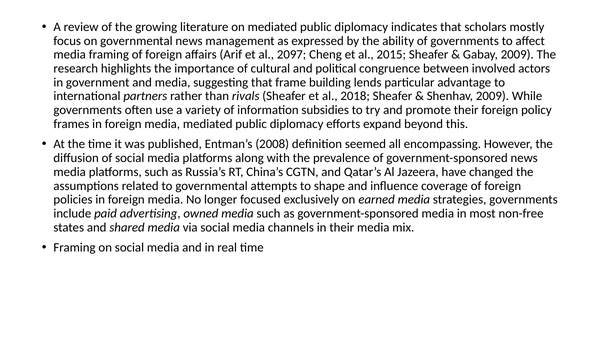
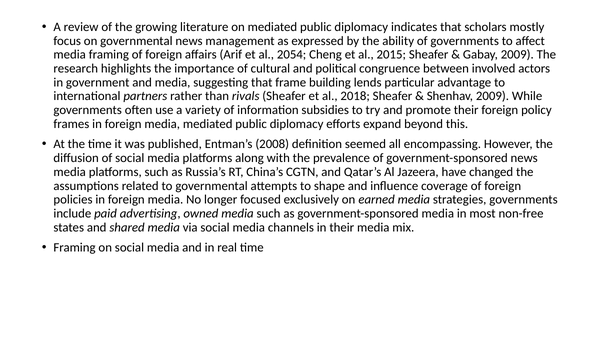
2097: 2097 -> 2054 (292, 55)
